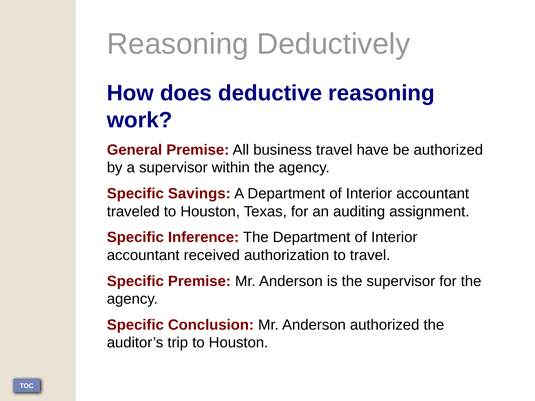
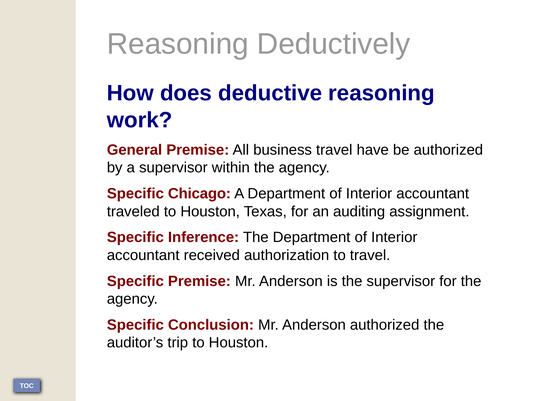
Savings: Savings -> Chicago (199, 194)
